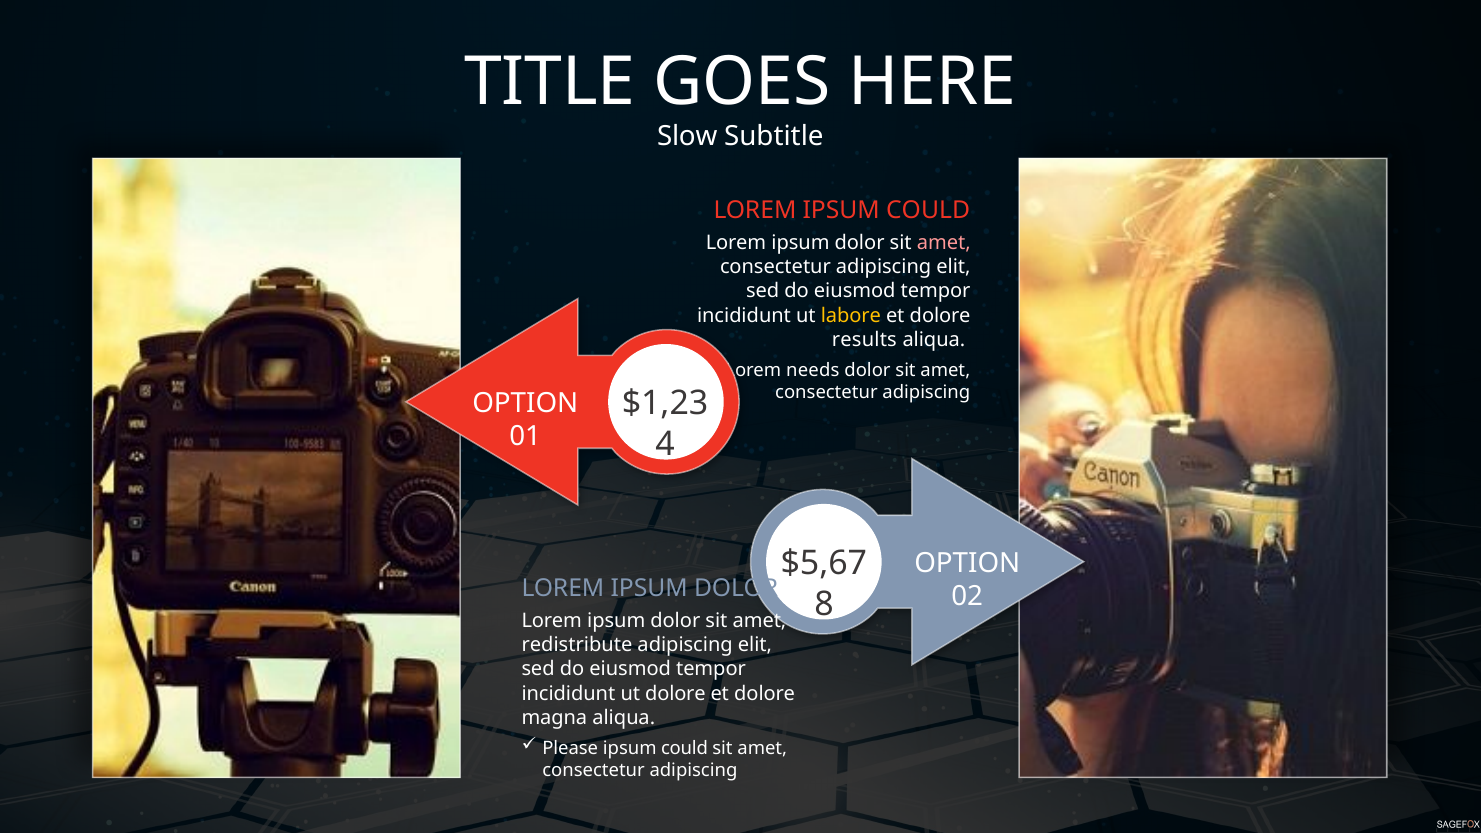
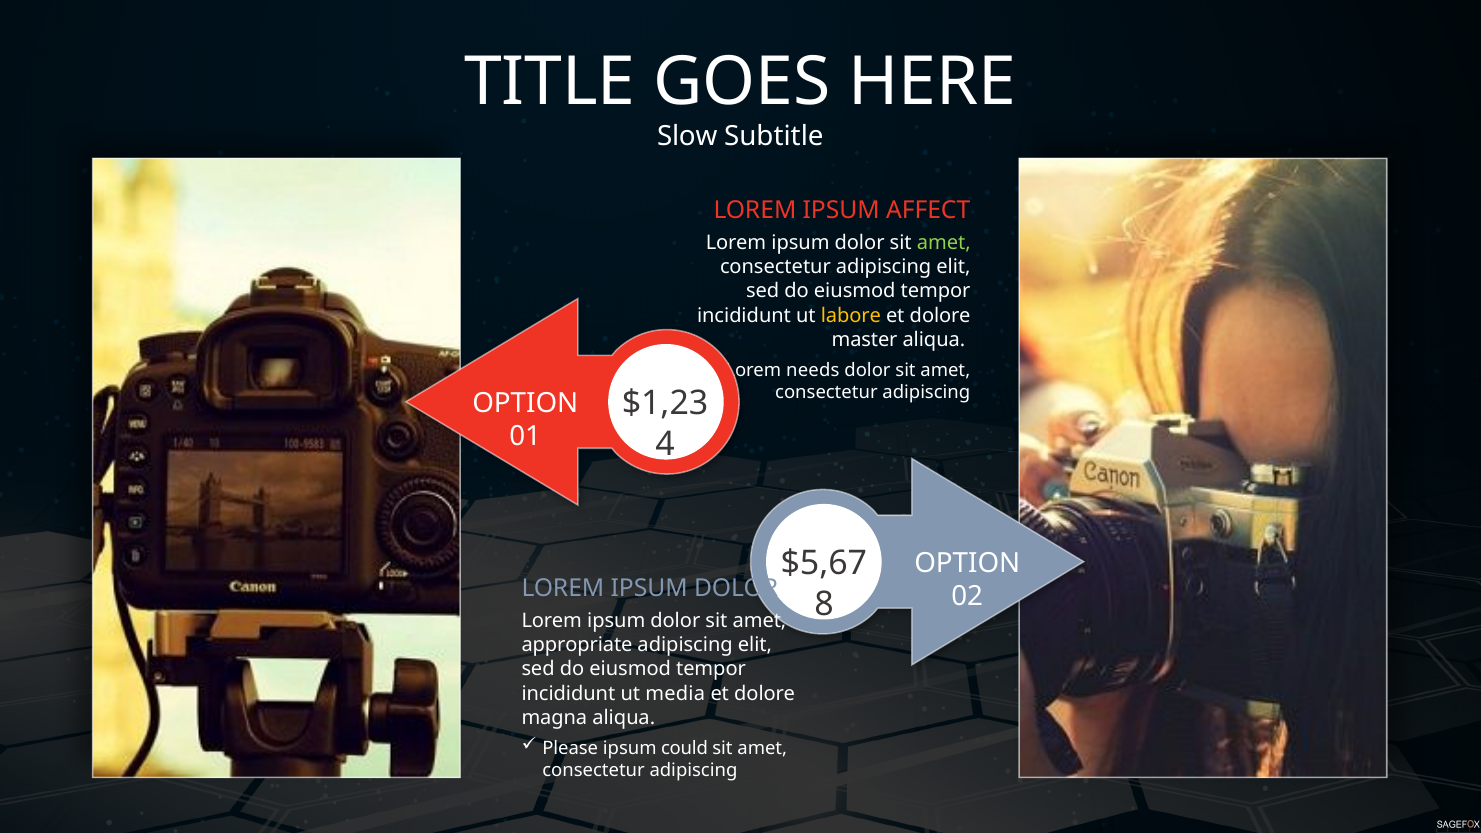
LOREM IPSUM COULD: COULD -> AFFECT (928, 210)
amet colour: pink -> light green (944, 243)
results: results -> master (865, 340)
redistribute: redistribute -> appropriate (577, 645)
ut dolore: dolore -> media (675, 693)
